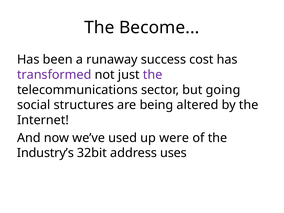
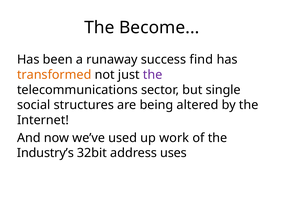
cost: cost -> find (201, 60)
transformed colour: purple -> orange (54, 75)
going: going -> single (223, 90)
were: were -> work (174, 138)
